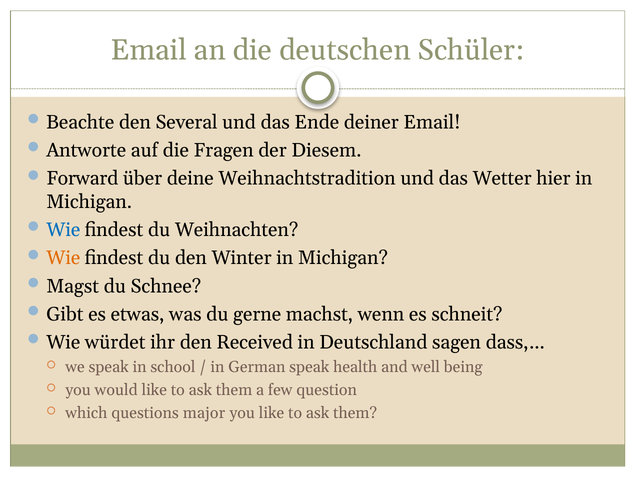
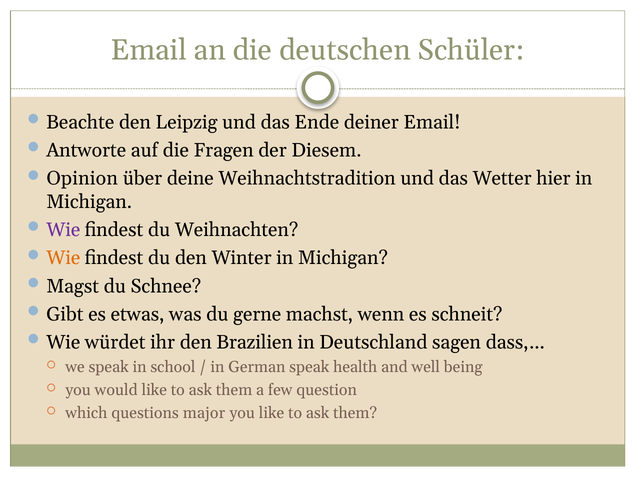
Several: Several -> Leipzig (187, 122)
Forward: Forward -> Opinion (82, 179)
Wie colour: blue -> purple (63, 230)
Received: Received -> Brazilien (255, 342)
